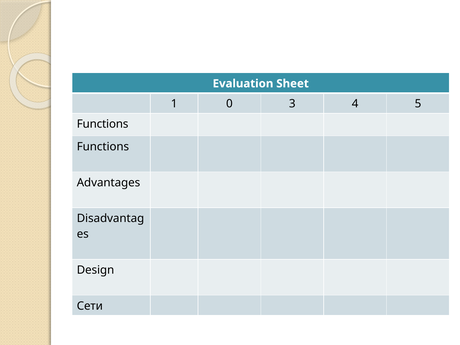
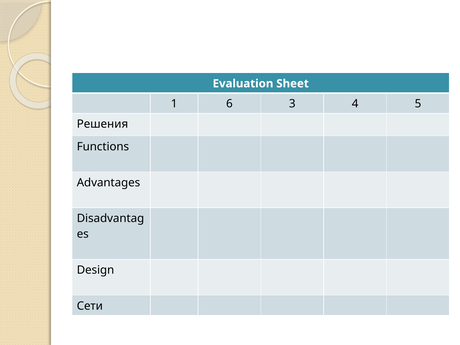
0: 0 -> 6 (229, 104)
Functions: Functions -> Решения (102, 124)
